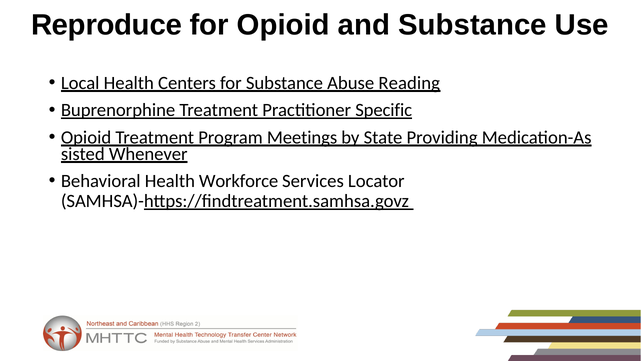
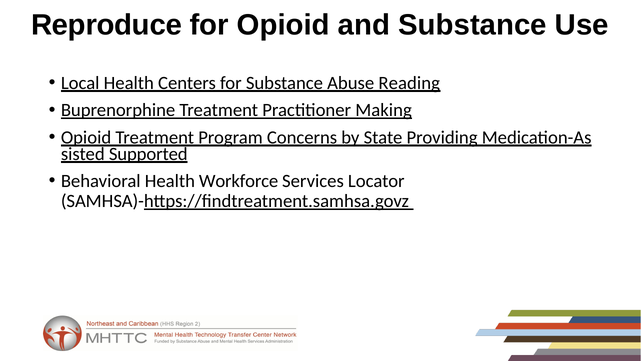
Specific: Specific -> Making (384, 110)
Meetings: Meetings -> Concerns (302, 137)
Whenever: Whenever -> Supported (148, 154)
